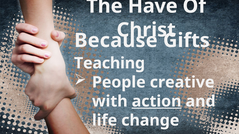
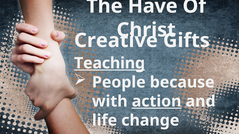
Because: Because -> Creative (116, 41)
Teaching underline: none -> present (110, 63)
creative: creative -> because (182, 82)
